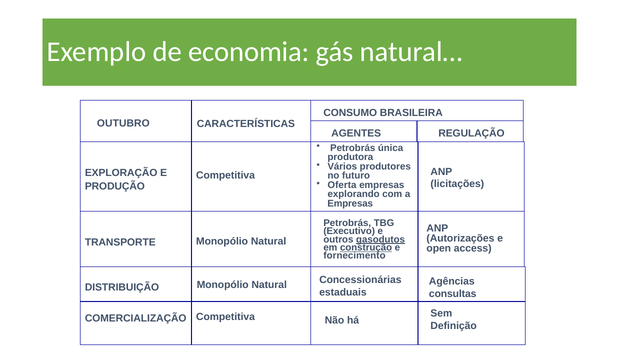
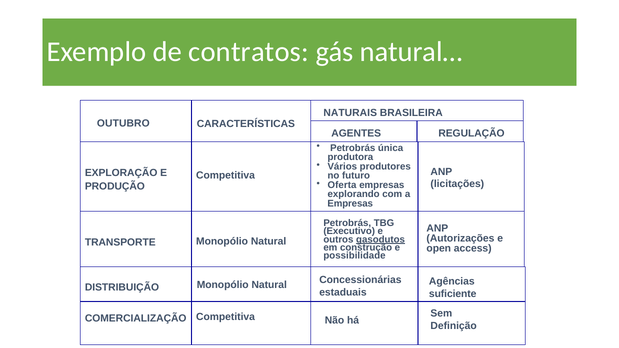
economia: economia -> contratos (249, 52)
CONSUMO: CONSUMO -> NATURAIS (350, 113)
construção underline: present -> none (366, 248)
fornecimento: fornecimento -> possibilidade (355, 256)
consultas: consultas -> suficiente (453, 294)
